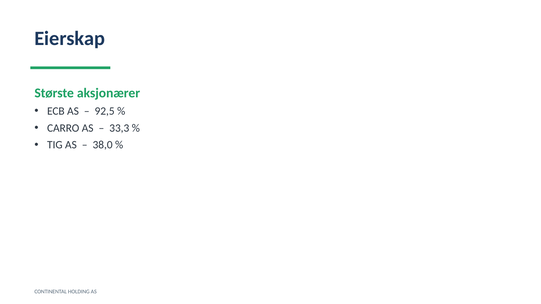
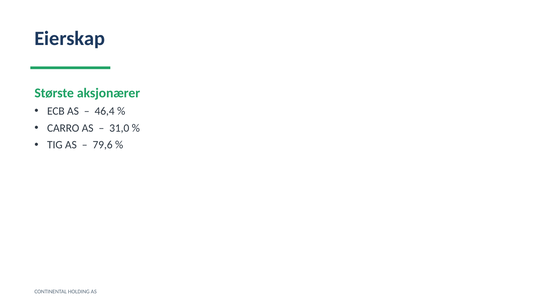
92,5: 92,5 -> 46,4 (105, 111)
33,3: 33,3 -> 31,0 (119, 128)
38,0: 38,0 -> 79,6 (103, 145)
